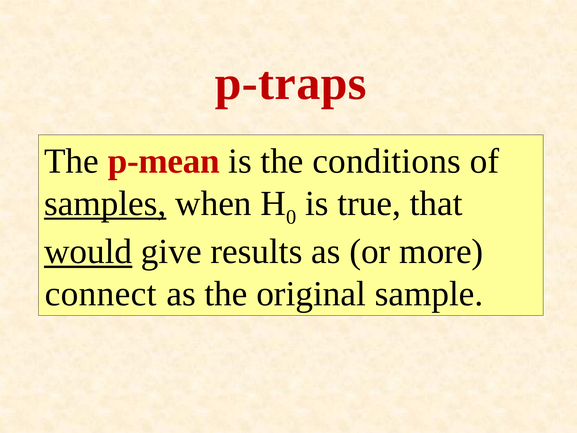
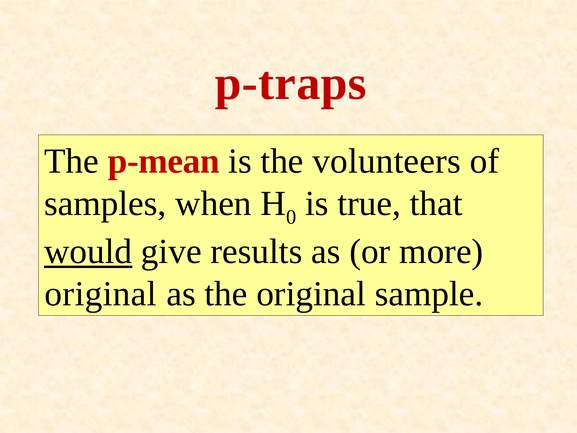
conditions: conditions -> volunteers (387, 161)
samples underline: present -> none (105, 203)
connect: connect -> original (101, 294)
